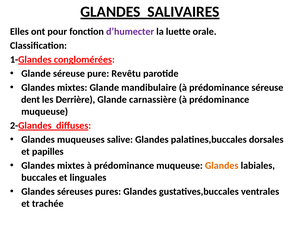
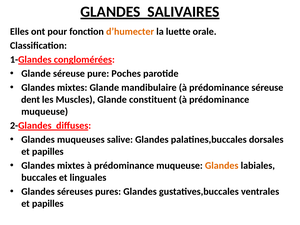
d’humecter colour: purple -> orange (130, 32)
Revêtu: Revêtu -> Poches (126, 74)
Derrière: Derrière -> Muscles (75, 100)
carnassière: carnassière -> constituent (153, 100)
trachée: trachée -> papilles (48, 204)
